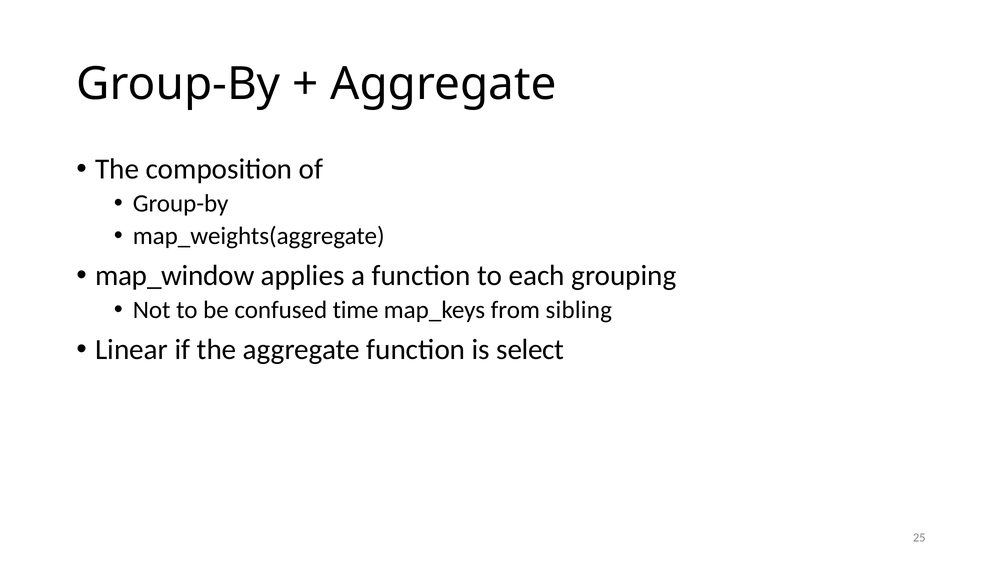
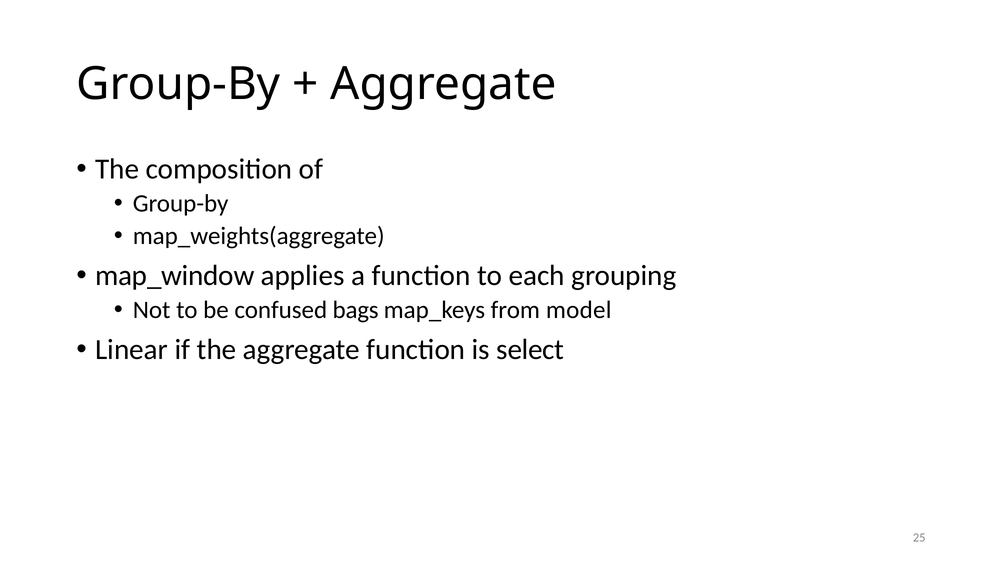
time: time -> bags (356, 310)
sibling: sibling -> model (579, 310)
